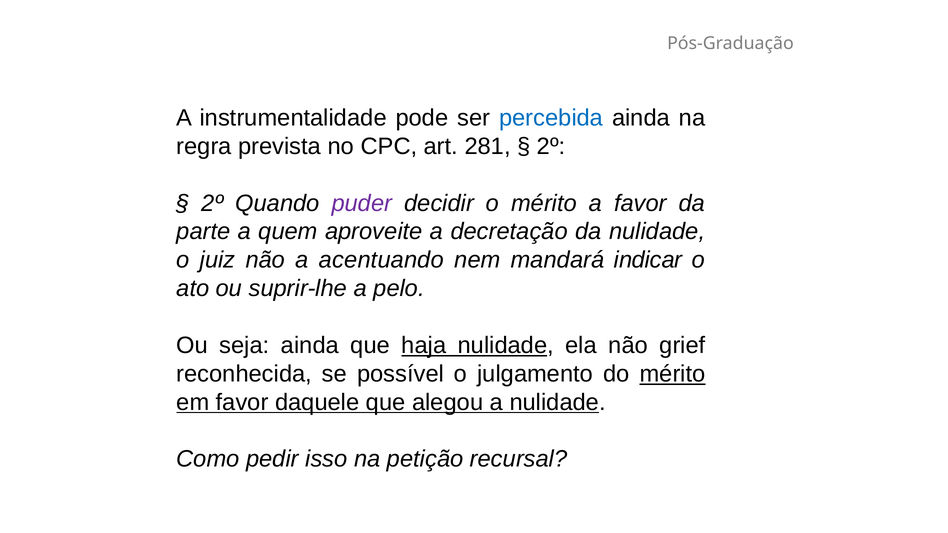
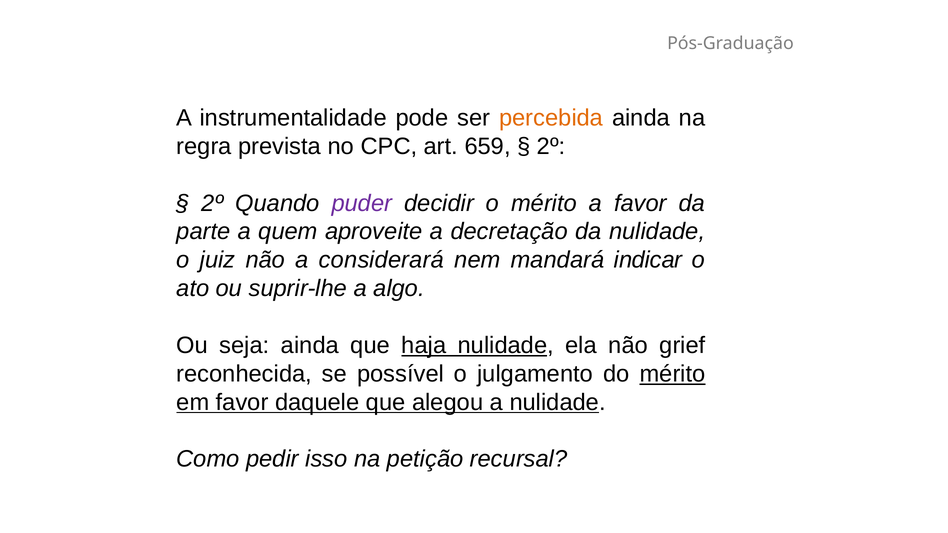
percebida colour: blue -> orange (551, 118)
281: 281 -> 659 (488, 146)
acentuando: acentuando -> considerará (381, 260)
pelo: pelo -> algo (399, 289)
